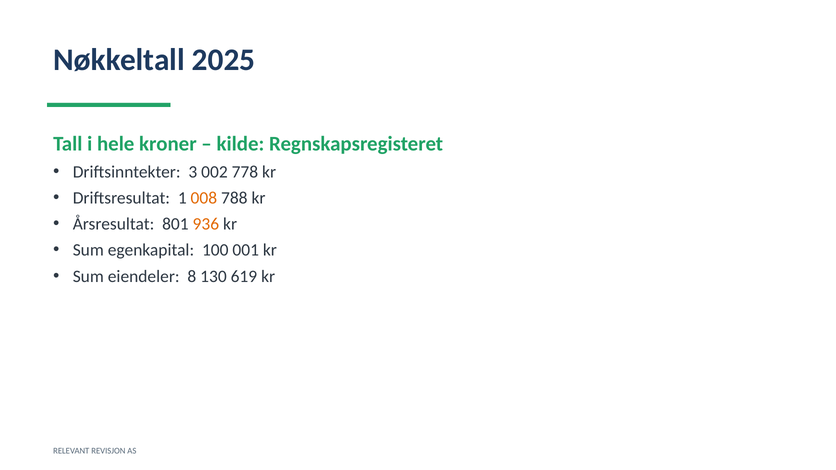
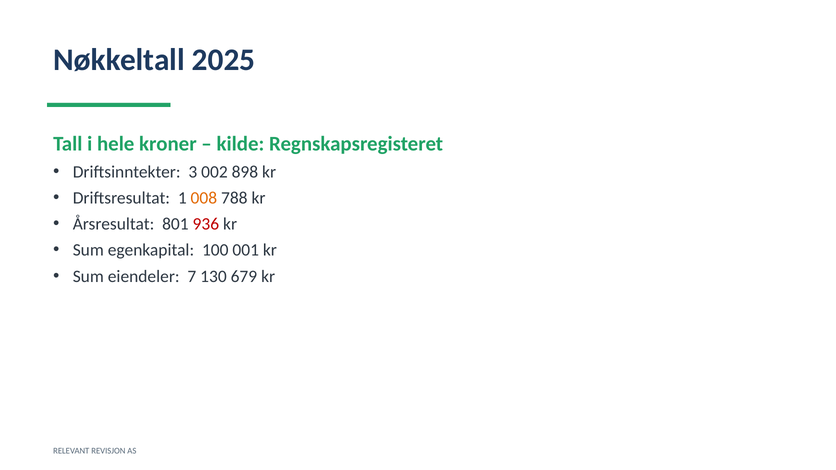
778: 778 -> 898 (245, 172)
936 colour: orange -> red (206, 224)
8: 8 -> 7 (192, 276)
619: 619 -> 679 (244, 276)
